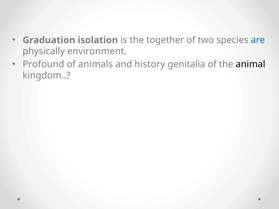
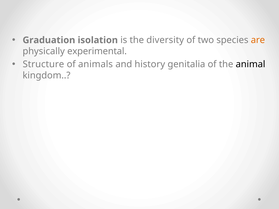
together: together -> diversity (165, 40)
are colour: blue -> orange (258, 40)
environment: environment -> experimental (97, 51)
Profound: Profound -> Structure (43, 64)
